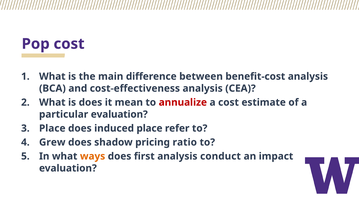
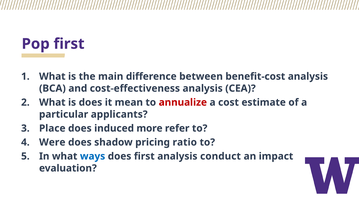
Pop cost: cost -> first (69, 44)
particular evaluation: evaluation -> applicants (119, 114)
induced place: place -> more (149, 128)
Grew: Grew -> Were (52, 142)
ways colour: orange -> blue (93, 156)
